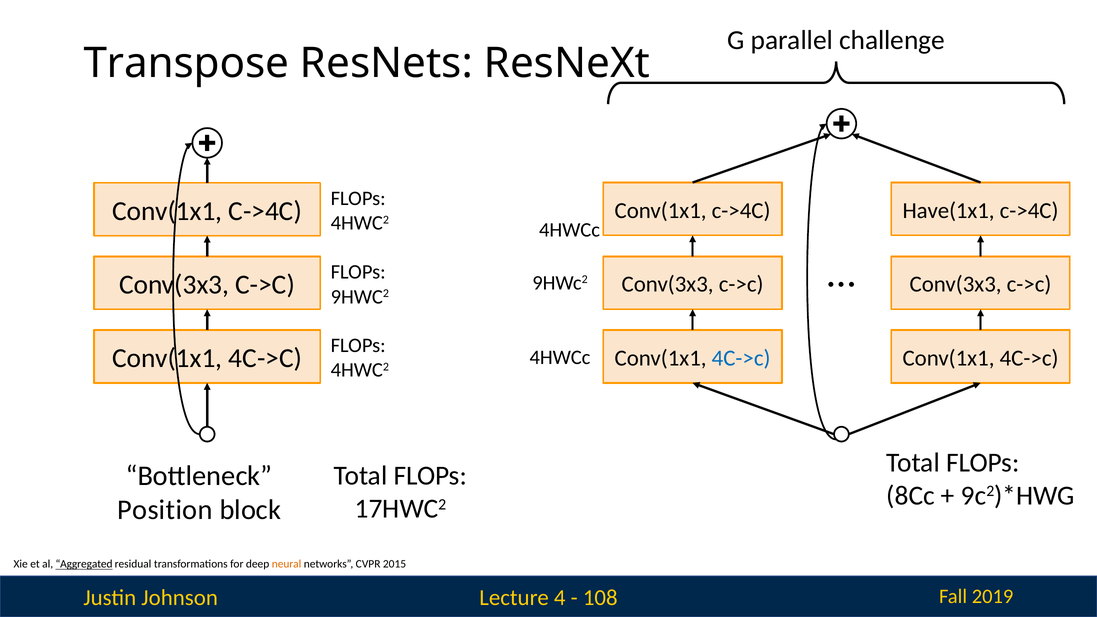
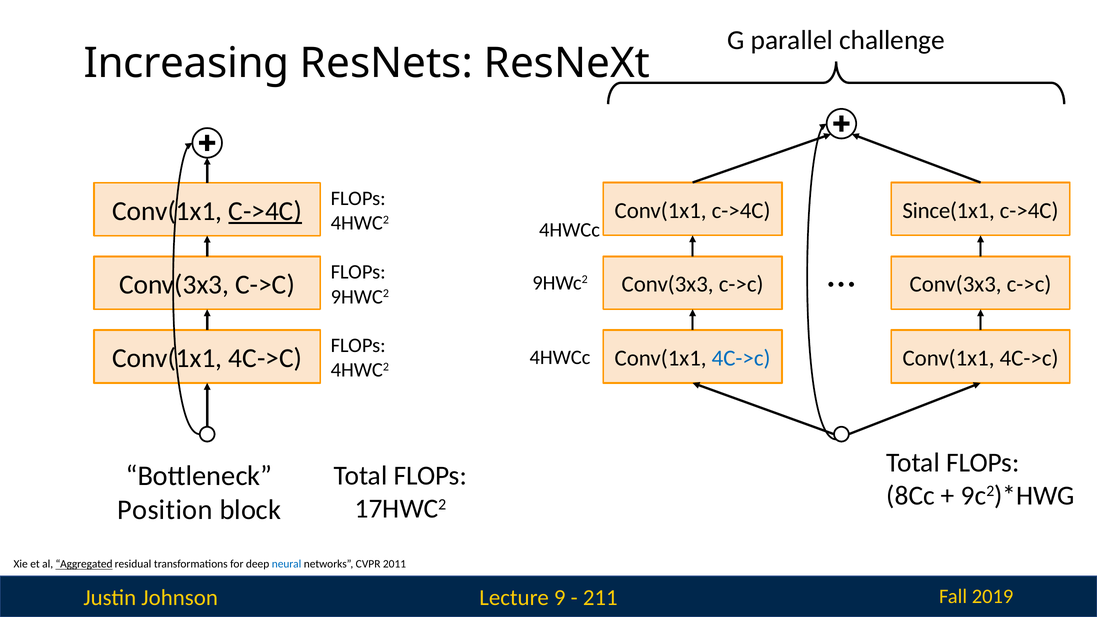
Transpose: Transpose -> Increasing (187, 63)
C->4C underline: none -> present (265, 211)
Have(1x1: Have(1x1 -> Since(1x1 (949, 211)
neural colour: orange -> blue (287, 564)
2015: 2015 -> 2011 (394, 564)
4: 4 -> 9 (560, 598)
108: 108 -> 211 (600, 598)
